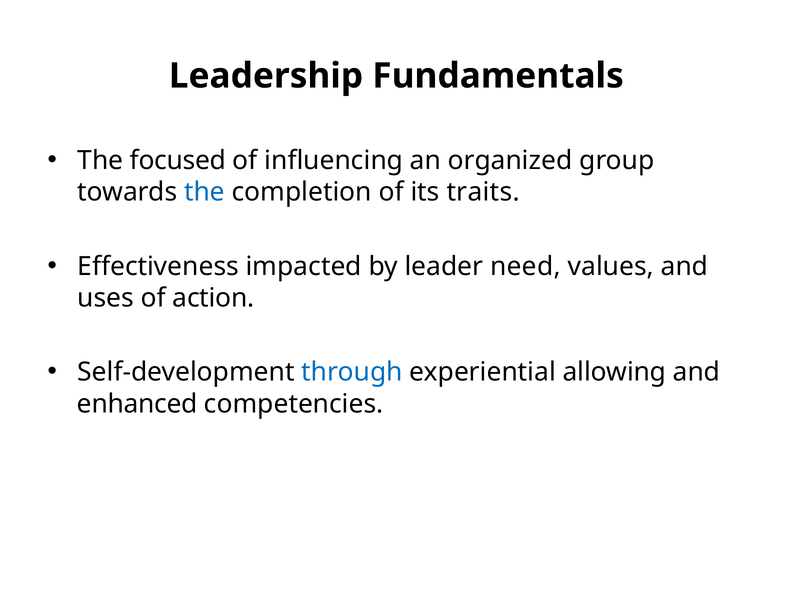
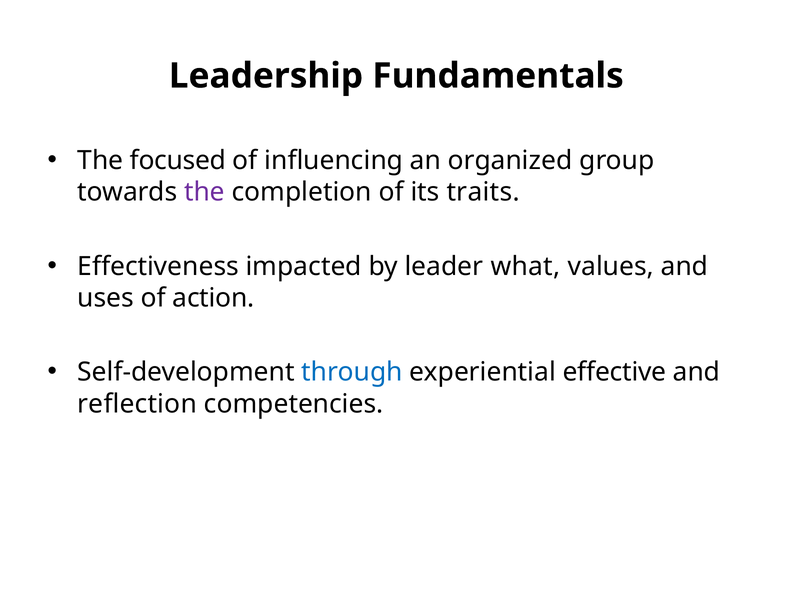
the colour: blue -> purple (204, 192)
need: need -> what (525, 266)
allowing: allowing -> effective (614, 372)
enhanced: enhanced -> reflection (137, 404)
